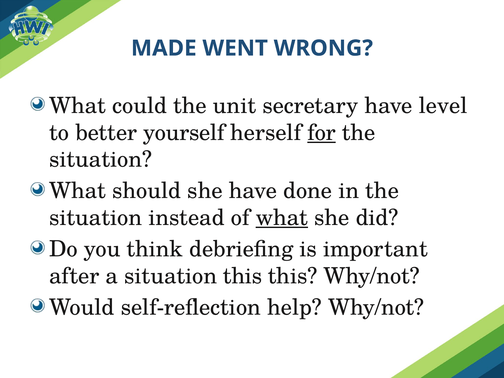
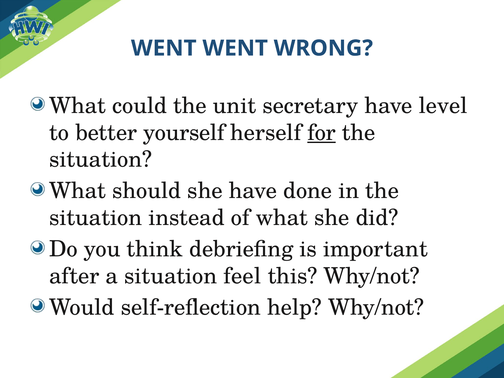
MADE: MADE -> WENT (164, 48)
what underline: present -> none (282, 218)
situation this: this -> feel (242, 276)
